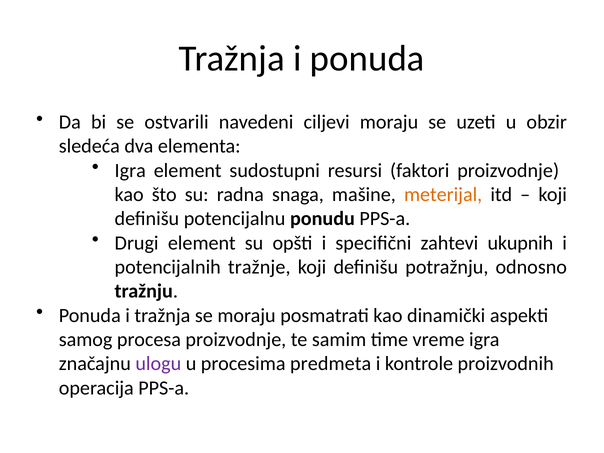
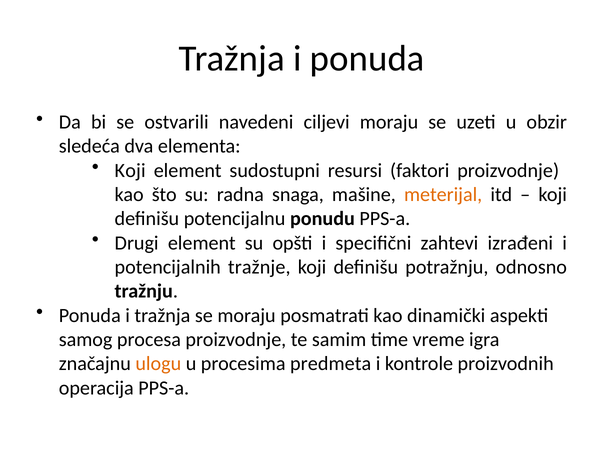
Igra: Igra -> Koji (130, 170)
ukupnih: ukupnih -> izrađeni (520, 243)
ulogu colour: purple -> orange (158, 364)
